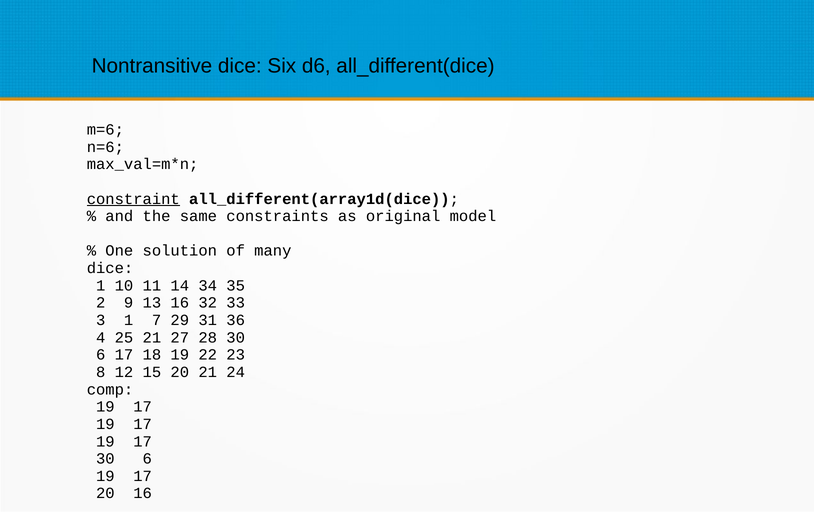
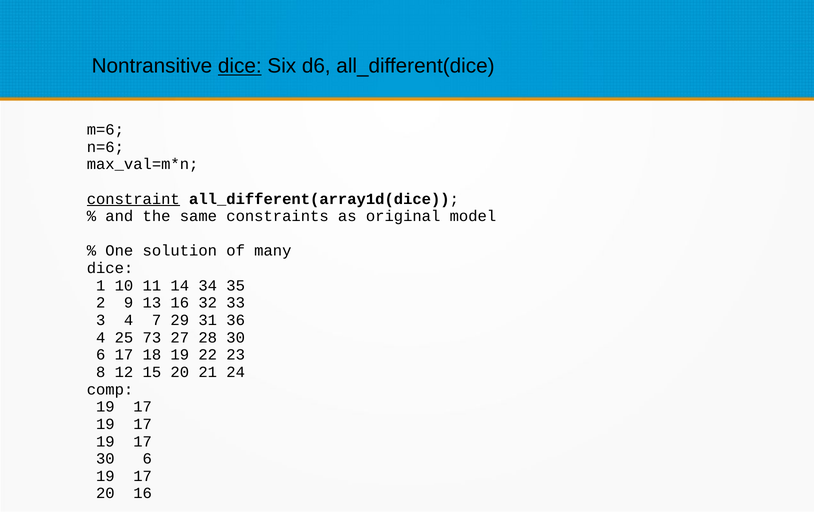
dice underline: none -> present (240, 66)
3 1: 1 -> 4 (129, 320)
25 21: 21 -> 73 (152, 337)
